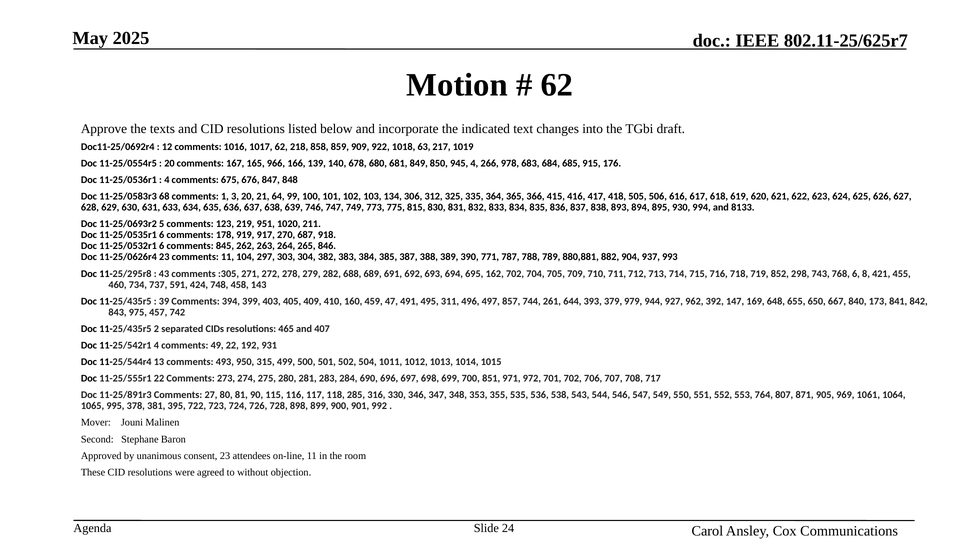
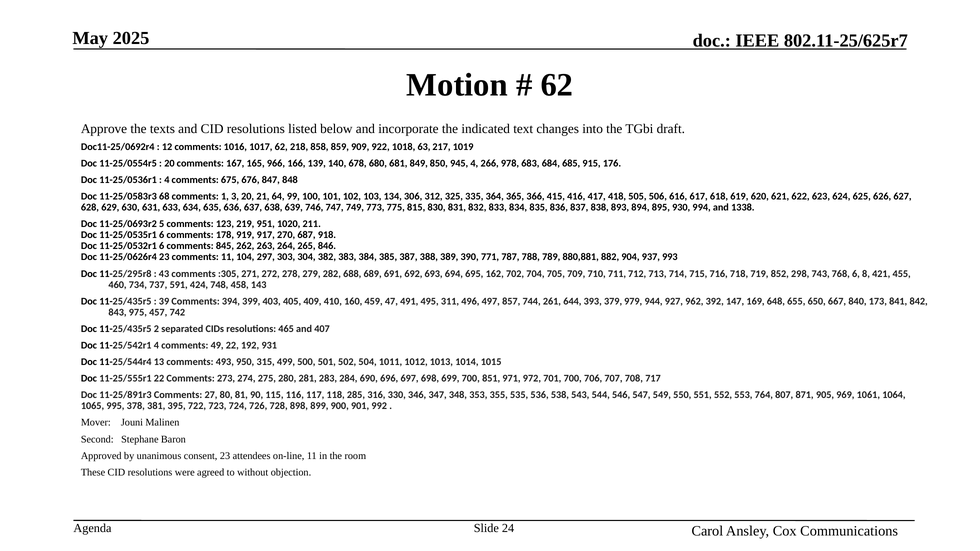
8133: 8133 -> 1338 (743, 207)
701 702: 702 -> 700 (573, 379)
